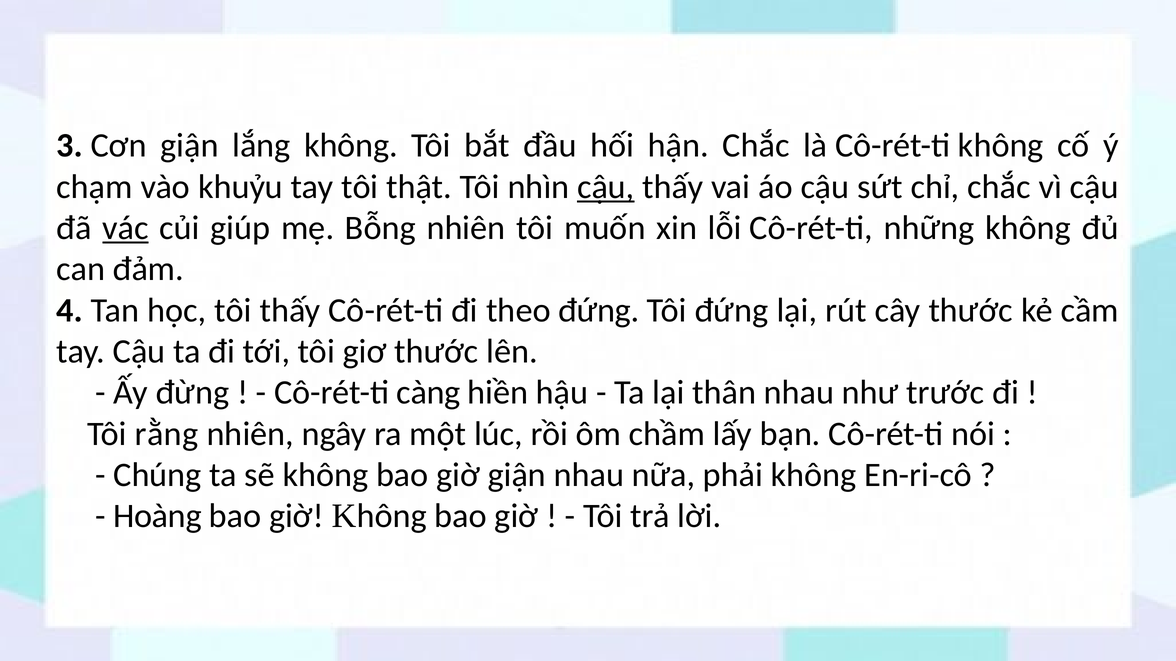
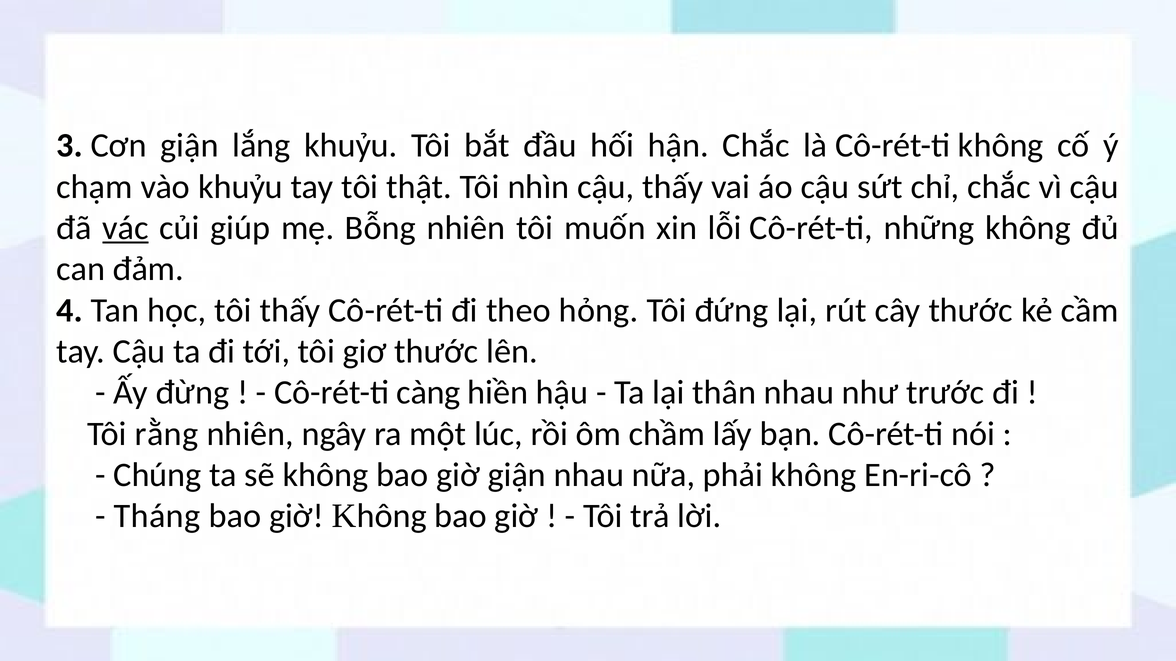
lắng không: không -> khuỷu (351, 146)
cậu underline: present -> none (606, 187)
theo đứng: đứng -> hỏng (599, 311)
Hoàng: Hoàng -> Tháng (157, 516)
